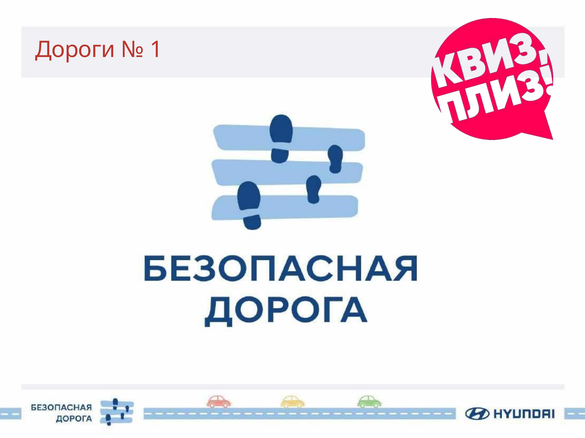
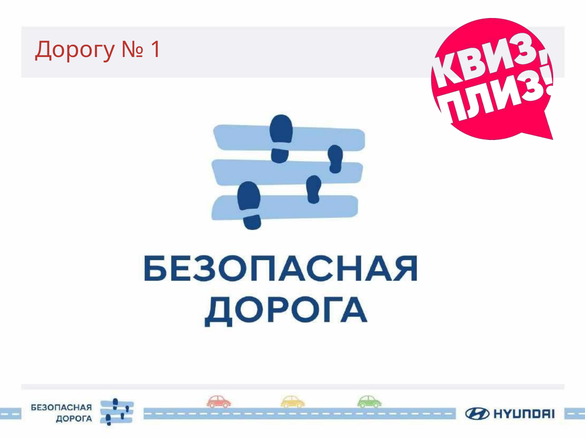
Дороги: Дороги -> Дорогу (75, 50)
